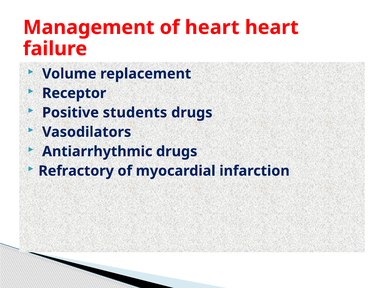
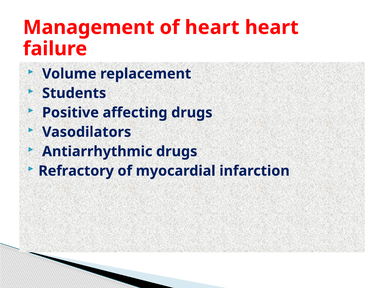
Receptor: Receptor -> Students (74, 93)
students: students -> affecting (135, 113)
